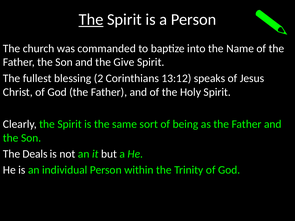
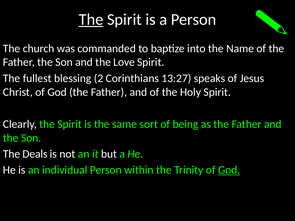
Give: Give -> Love (124, 62)
13:12: 13:12 -> 13:27 (176, 78)
God underline: none -> present (229, 170)
